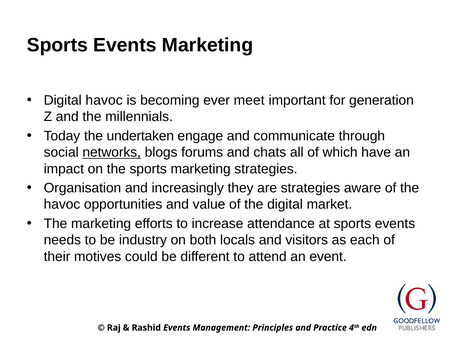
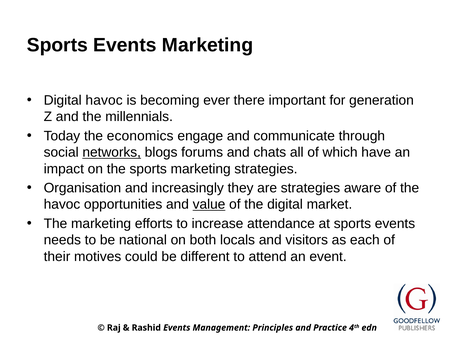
meet: meet -> there (249, 100)
undertaken: undertaken -> economics (140, 136)
value underline: none -> present (209, 204)
industry: industry -> national (143, 240)
